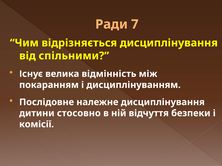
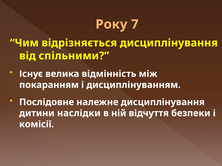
Ради: Ради -> Року (111, 24)
стосовно: стосовно -> наслідки (79, 114)
